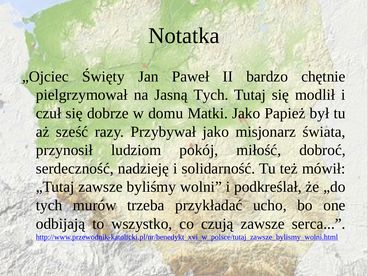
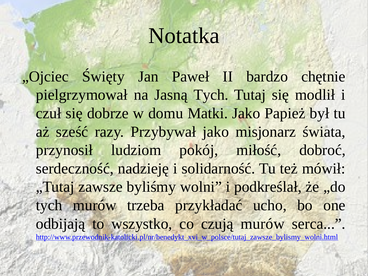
czują zawsze: zawsze -> murów (263, 224)
